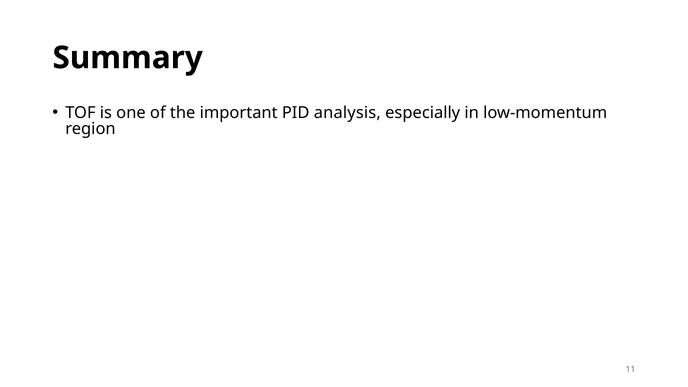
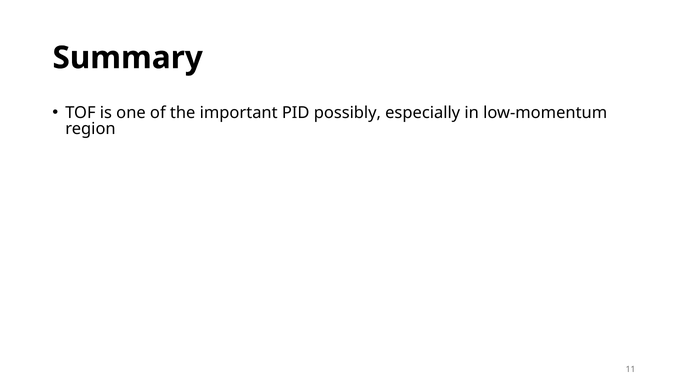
PID analysis: analysis -> possibly (347, 113)
